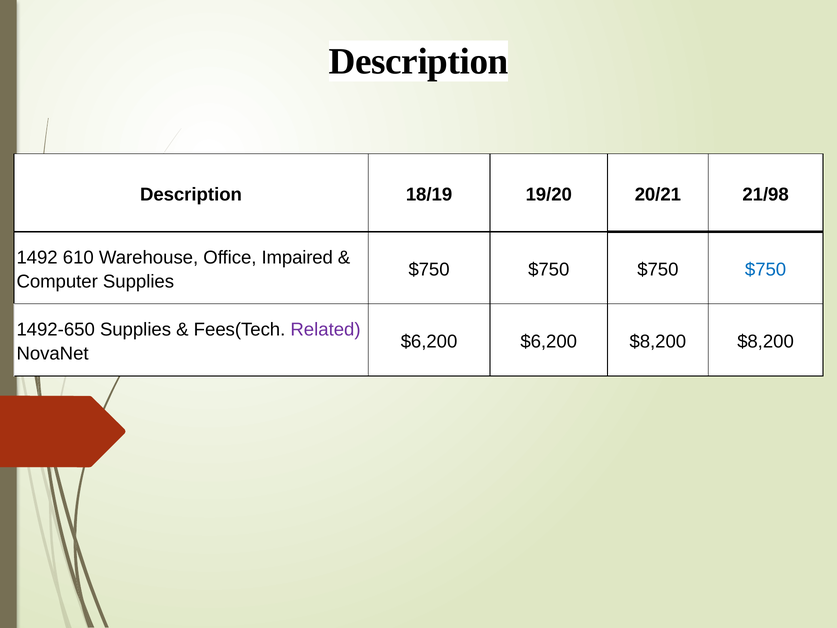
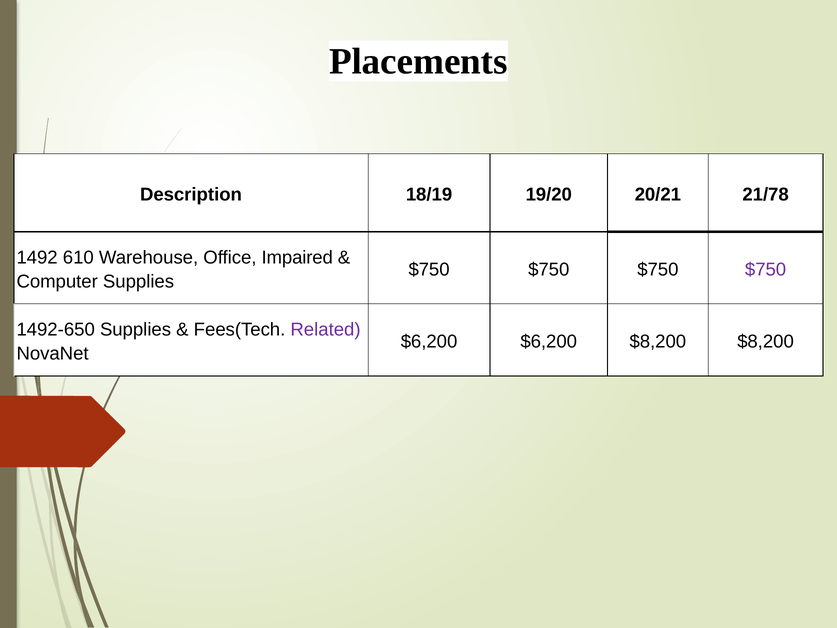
Description: Description -> Placements (418, 61)
21/98: 21/98 -> 21/78 (766, 194)
$750 colour: blue -> purple (766, 269)
